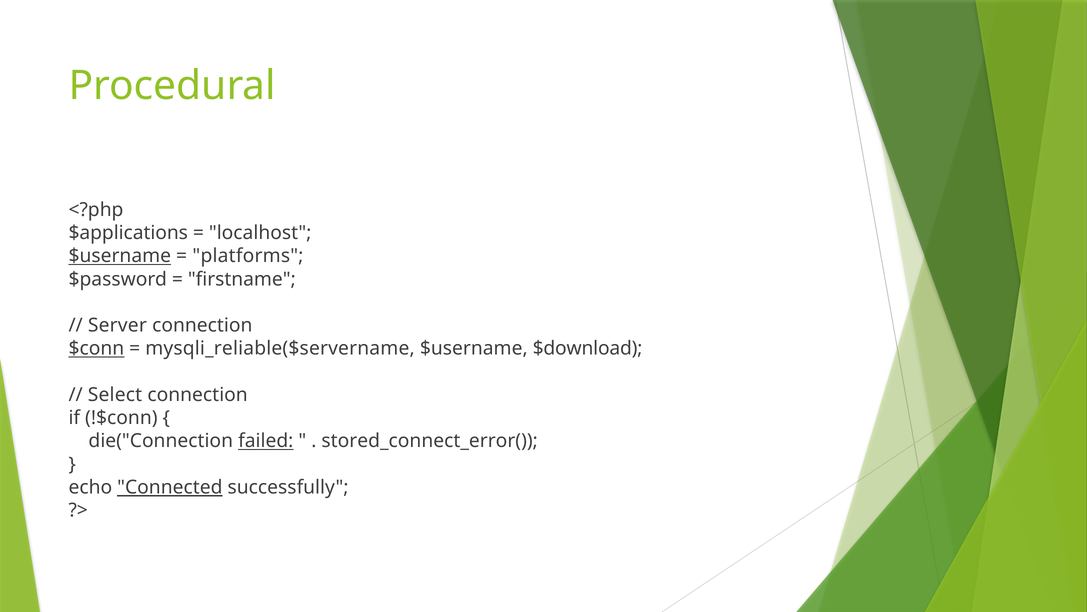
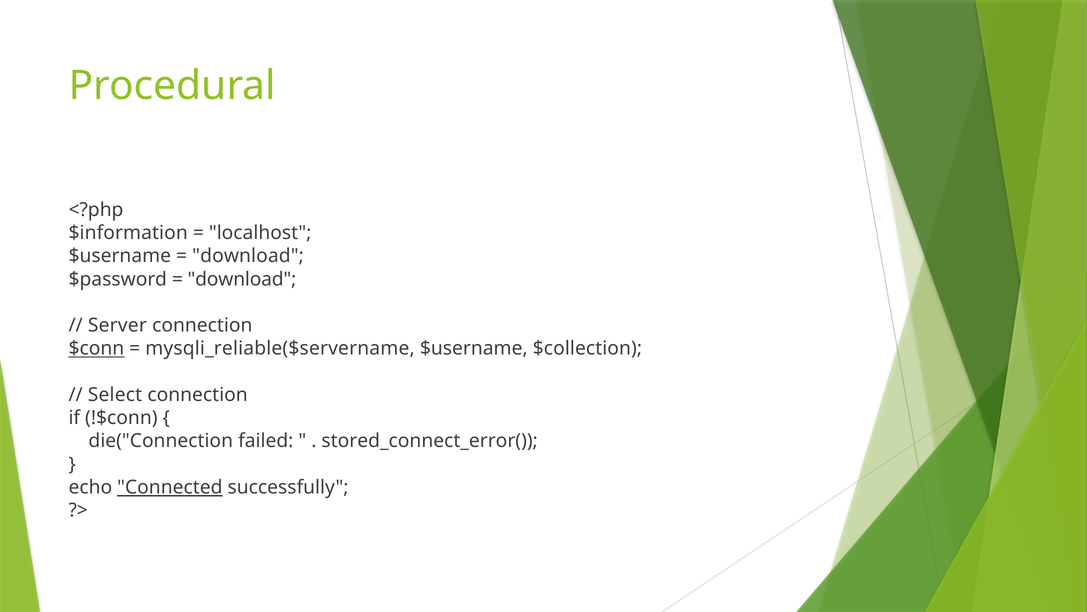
$applications: $applications -> $information (128, 233)
$username underline: present -> none (120, 256)
platforms: platforms -> download (248, 256)
firstname: firstname -> download (242, 279)
$download: $download -> $collection (587, 348)
failed underline: present -> none (266, 441)
